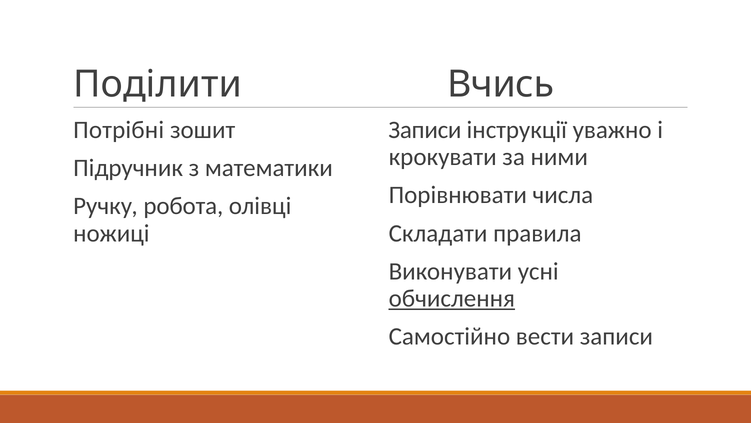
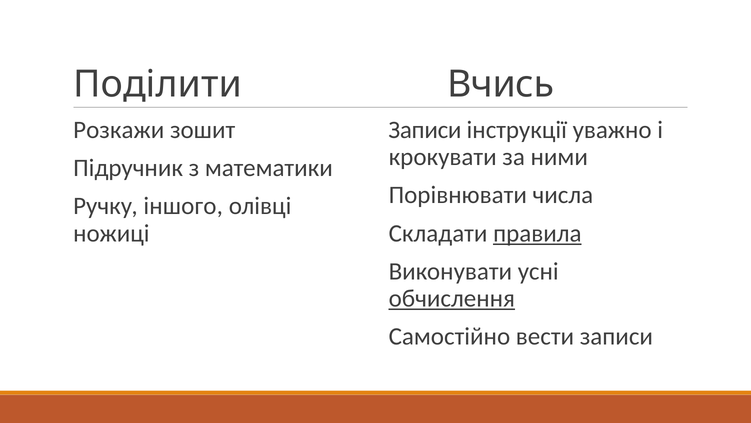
Потрібні: Потрібні -> Розкажи (119, 130)
робота: робота -> іншого (183, 206)
правила underline: none -> present (537, 233)
